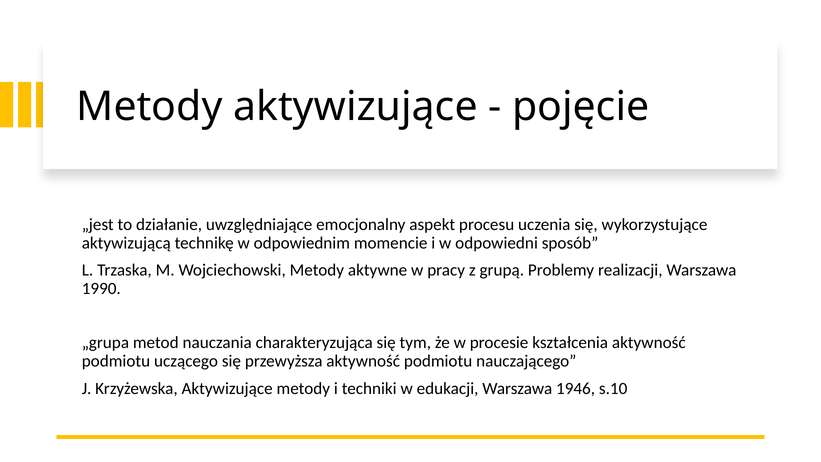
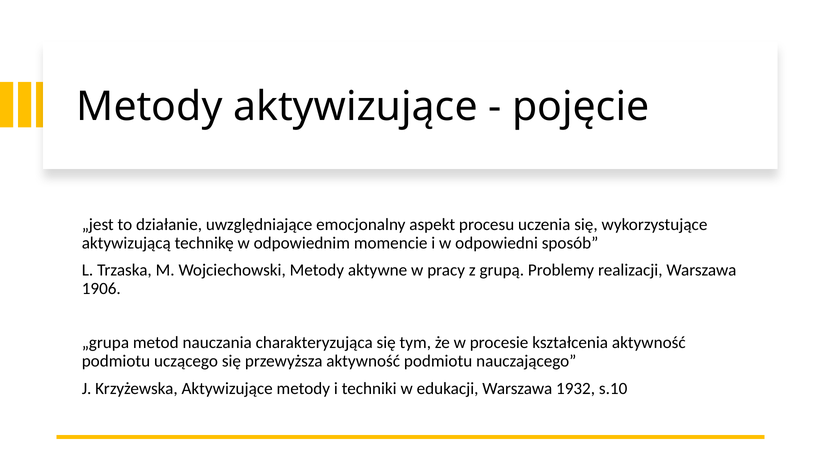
1990: 1990 -> 1906 (101, 289)
1946: 1946 -> 1932 (576, 388)
